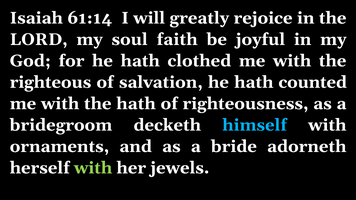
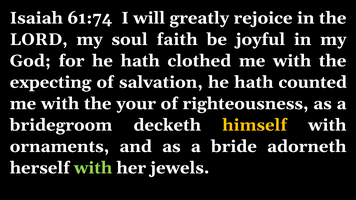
61:14: 61:14 -> 61:74 (90, 18)
righteous: righteous -> expecting (51, 82)
the hath: hath -> your (136, 104)
himself colour: light blue -> yellow (255, 125)
